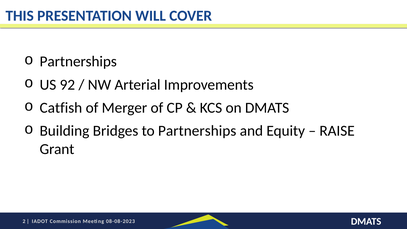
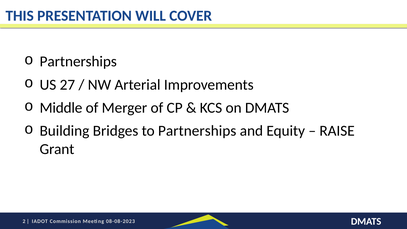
92: 92 -> 27 (67, 85)
Catfish: Catfish -> Middle (61, 108)
